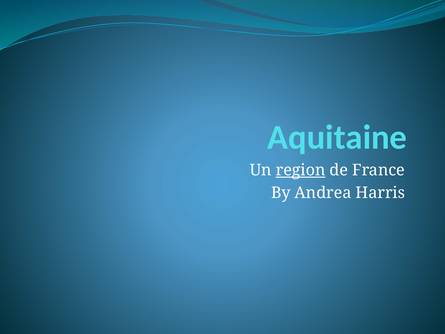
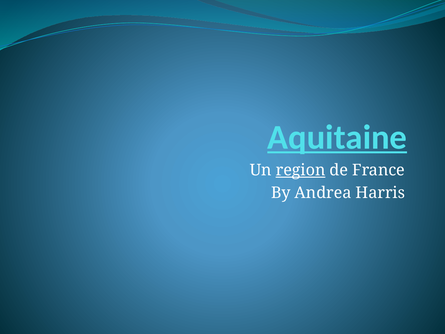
Aquitaine underline: none -> present (337, 137)
